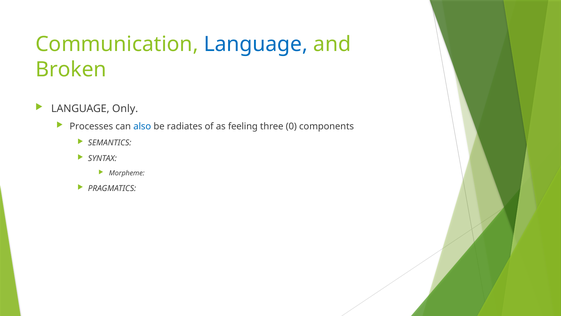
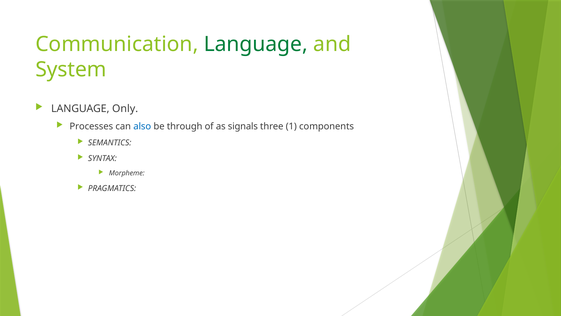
Language colour: blue -> green (256, 44)
Broken: Broken -> System (71, 69)
radiates: radiates -> through (185, 126)
feeling: feeling -> signals (243, 126)
0: 0 -> 1 (291, 126)
